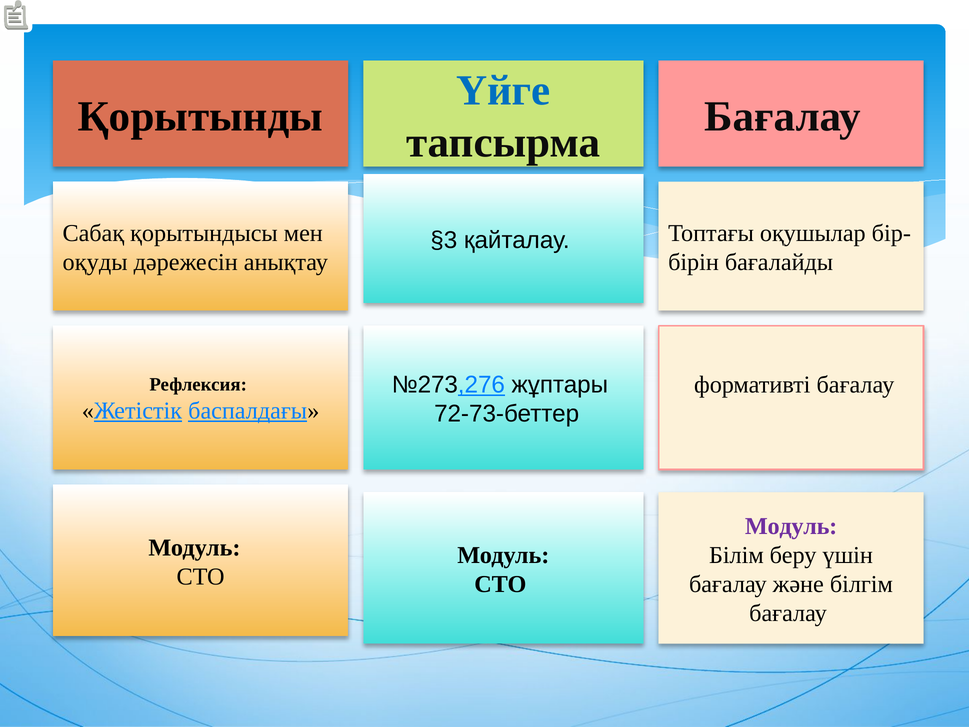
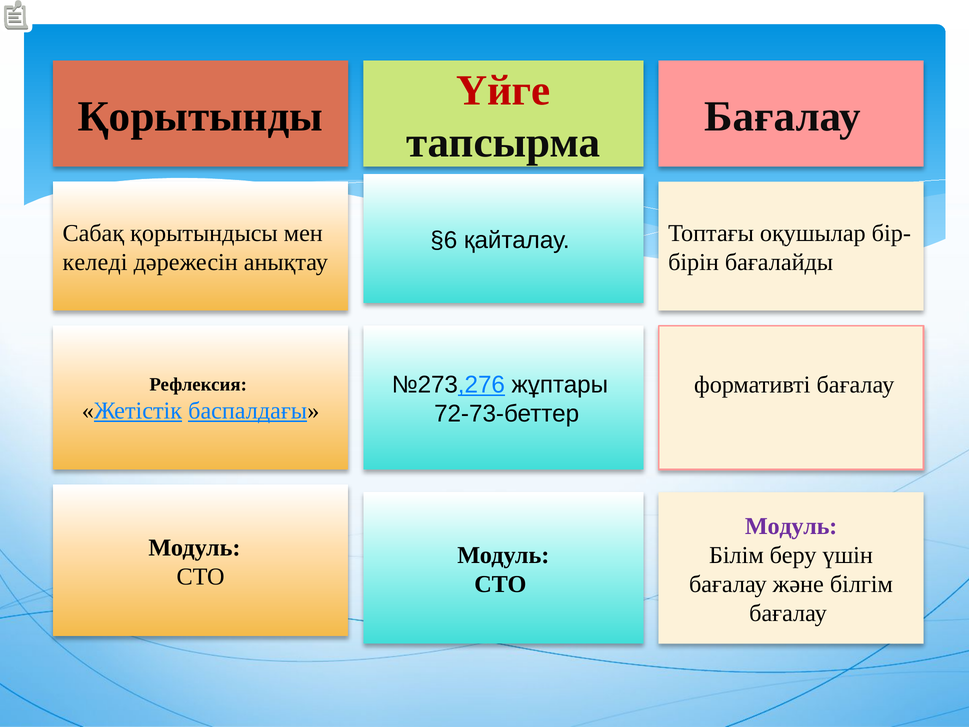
Үйге colour: blue -> red (503, 91)
§3: §3 -> §6 (444, 240)
оқуды: оқуды -> келеді (95, 262)
